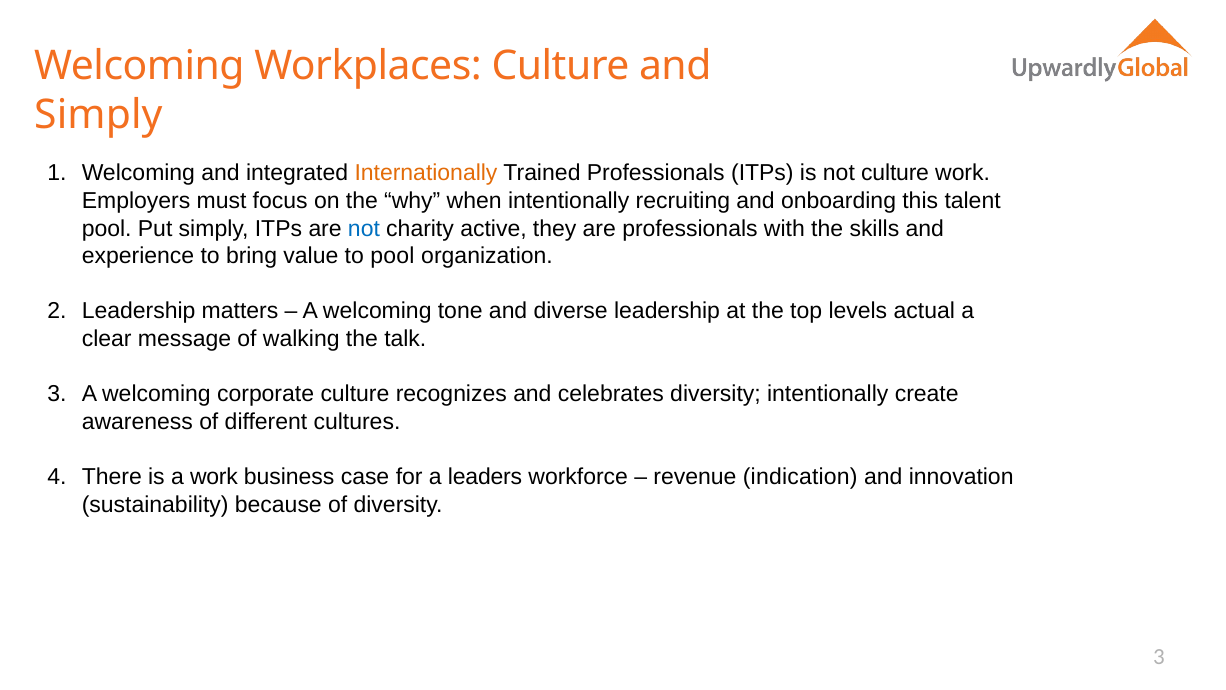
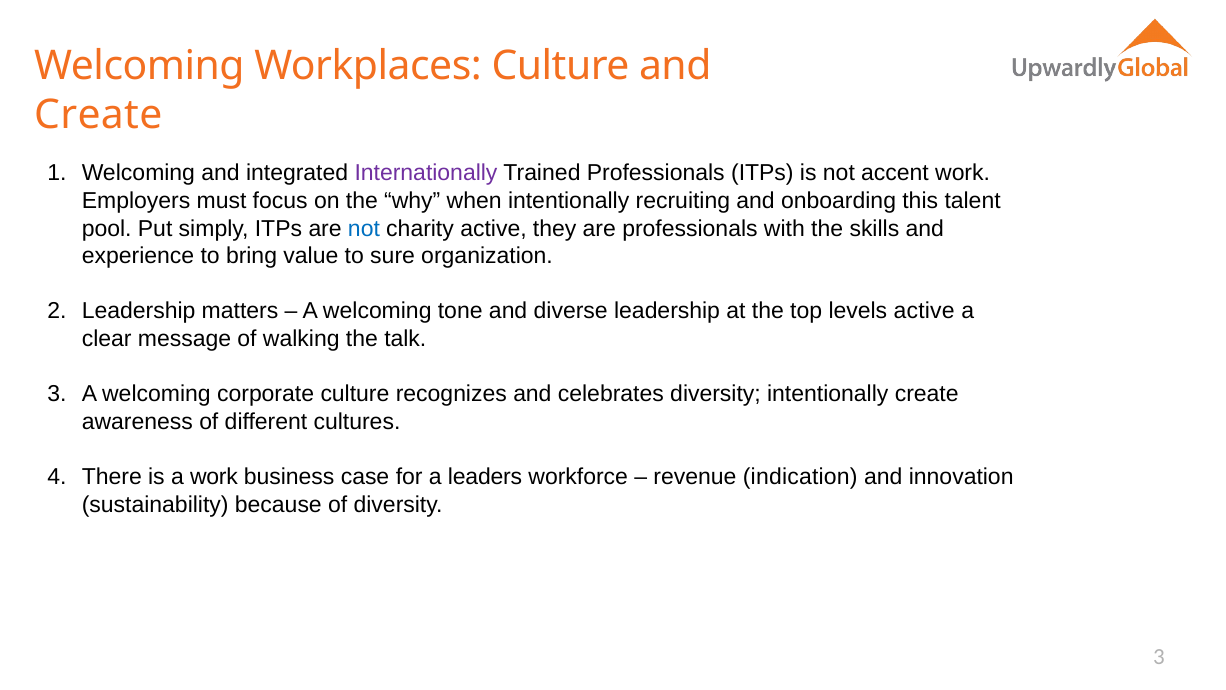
Simply: Simply -> Create (98, 115)
Internationally colour: orange -> purple (426, 173)
not culture: culture -> accent (895, 173)
to pool: pool -> sure (393, 256)
levels actual: actual -> active (924, 311)
